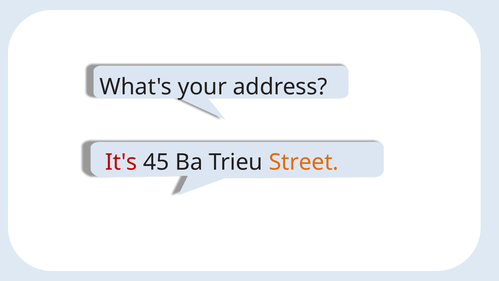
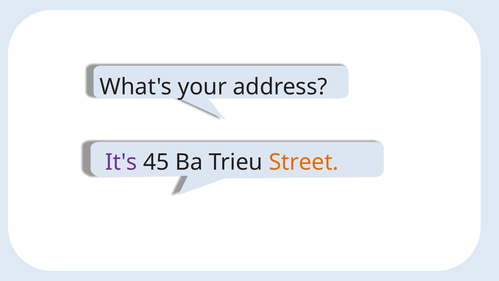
It's colour: red -> purple (121, 162)
